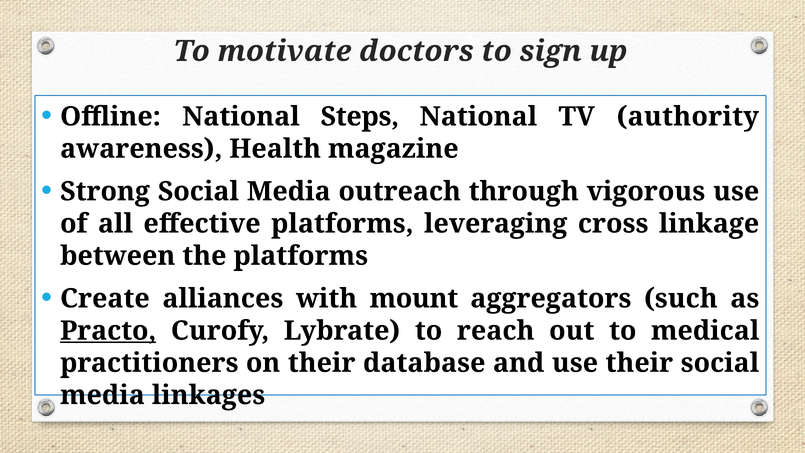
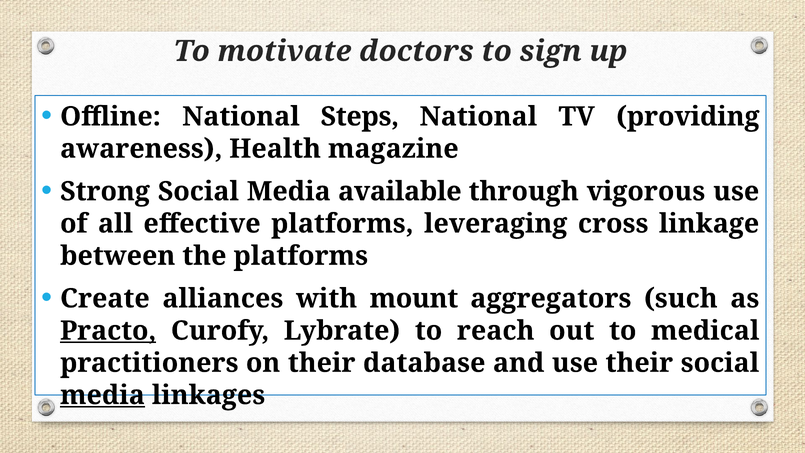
authority: authority -> providing (688, 117)
outreach: outreach -> available (400, 191)
media underline: none -> present (102, 395)
